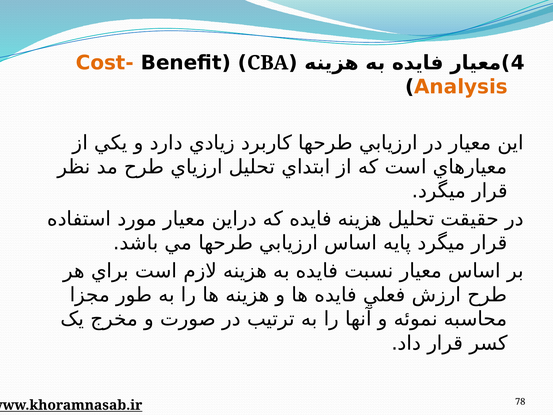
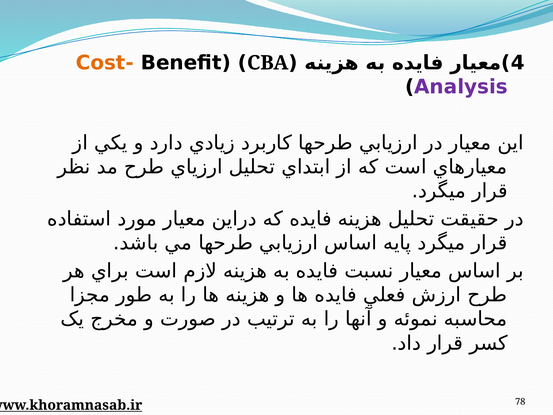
Analysis colour: orange -> purple (461, 87)
